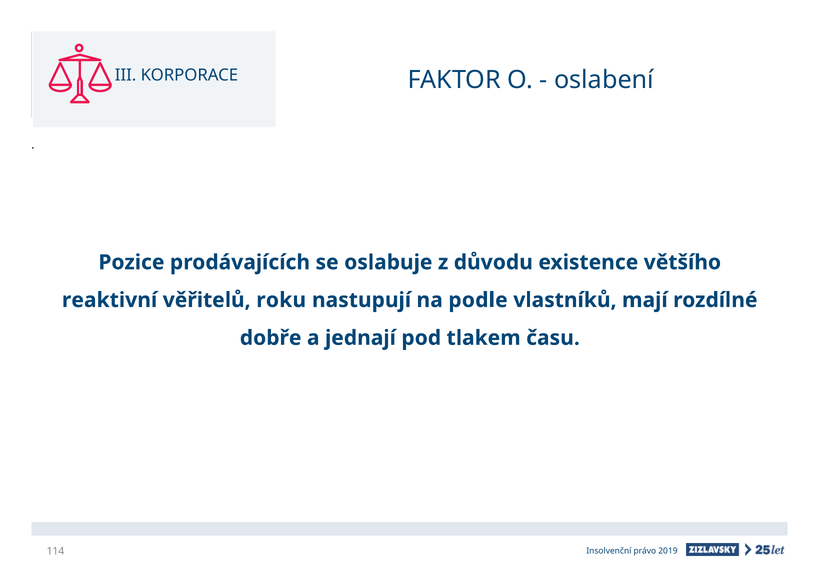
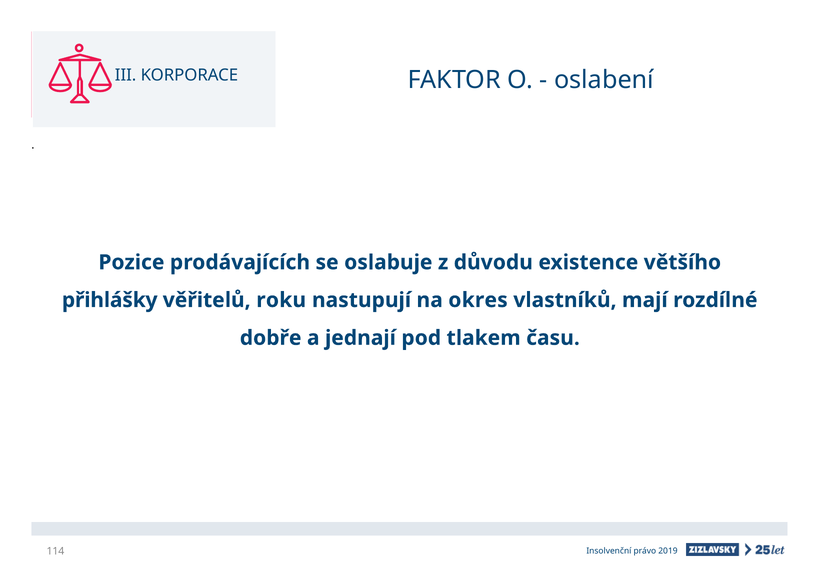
reaktivní: reaktivní -> přihlášky (110, 300)
podle: podle -> okres (478, 300)
